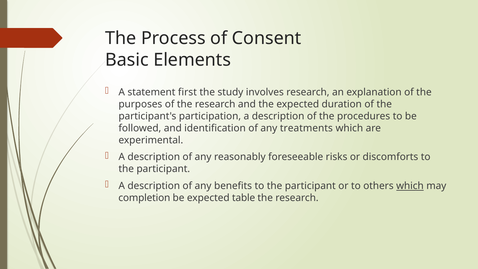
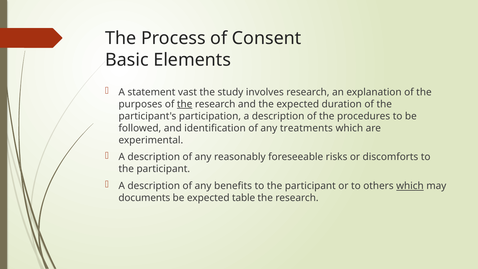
first: first -> vast (187, 92)
the underline: none -> present (185, 104)
completion: completion -> documents (144, 198)
